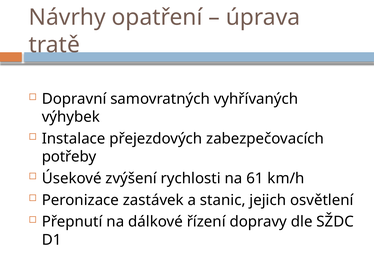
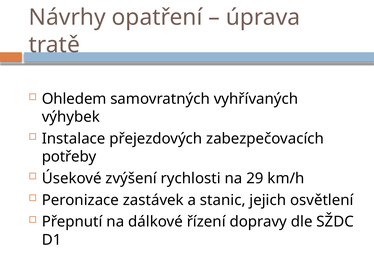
Dopravní: Dopravní -> Ohledem (74, 99)
61: 61 -> 29 (255, 179)
